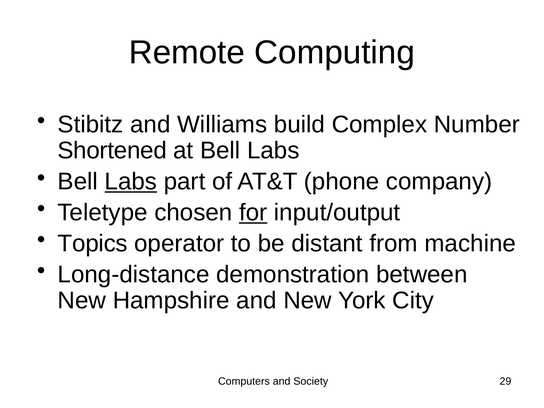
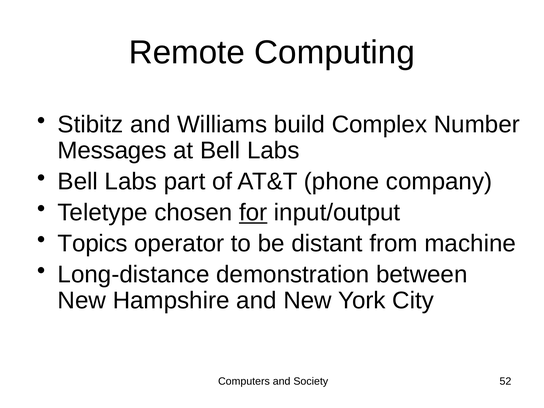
Shortened: Shortened -> Messages (112, 151)
Labs underline: present -> none (131, 182)
29: 29 -> 52 (505, 381)
